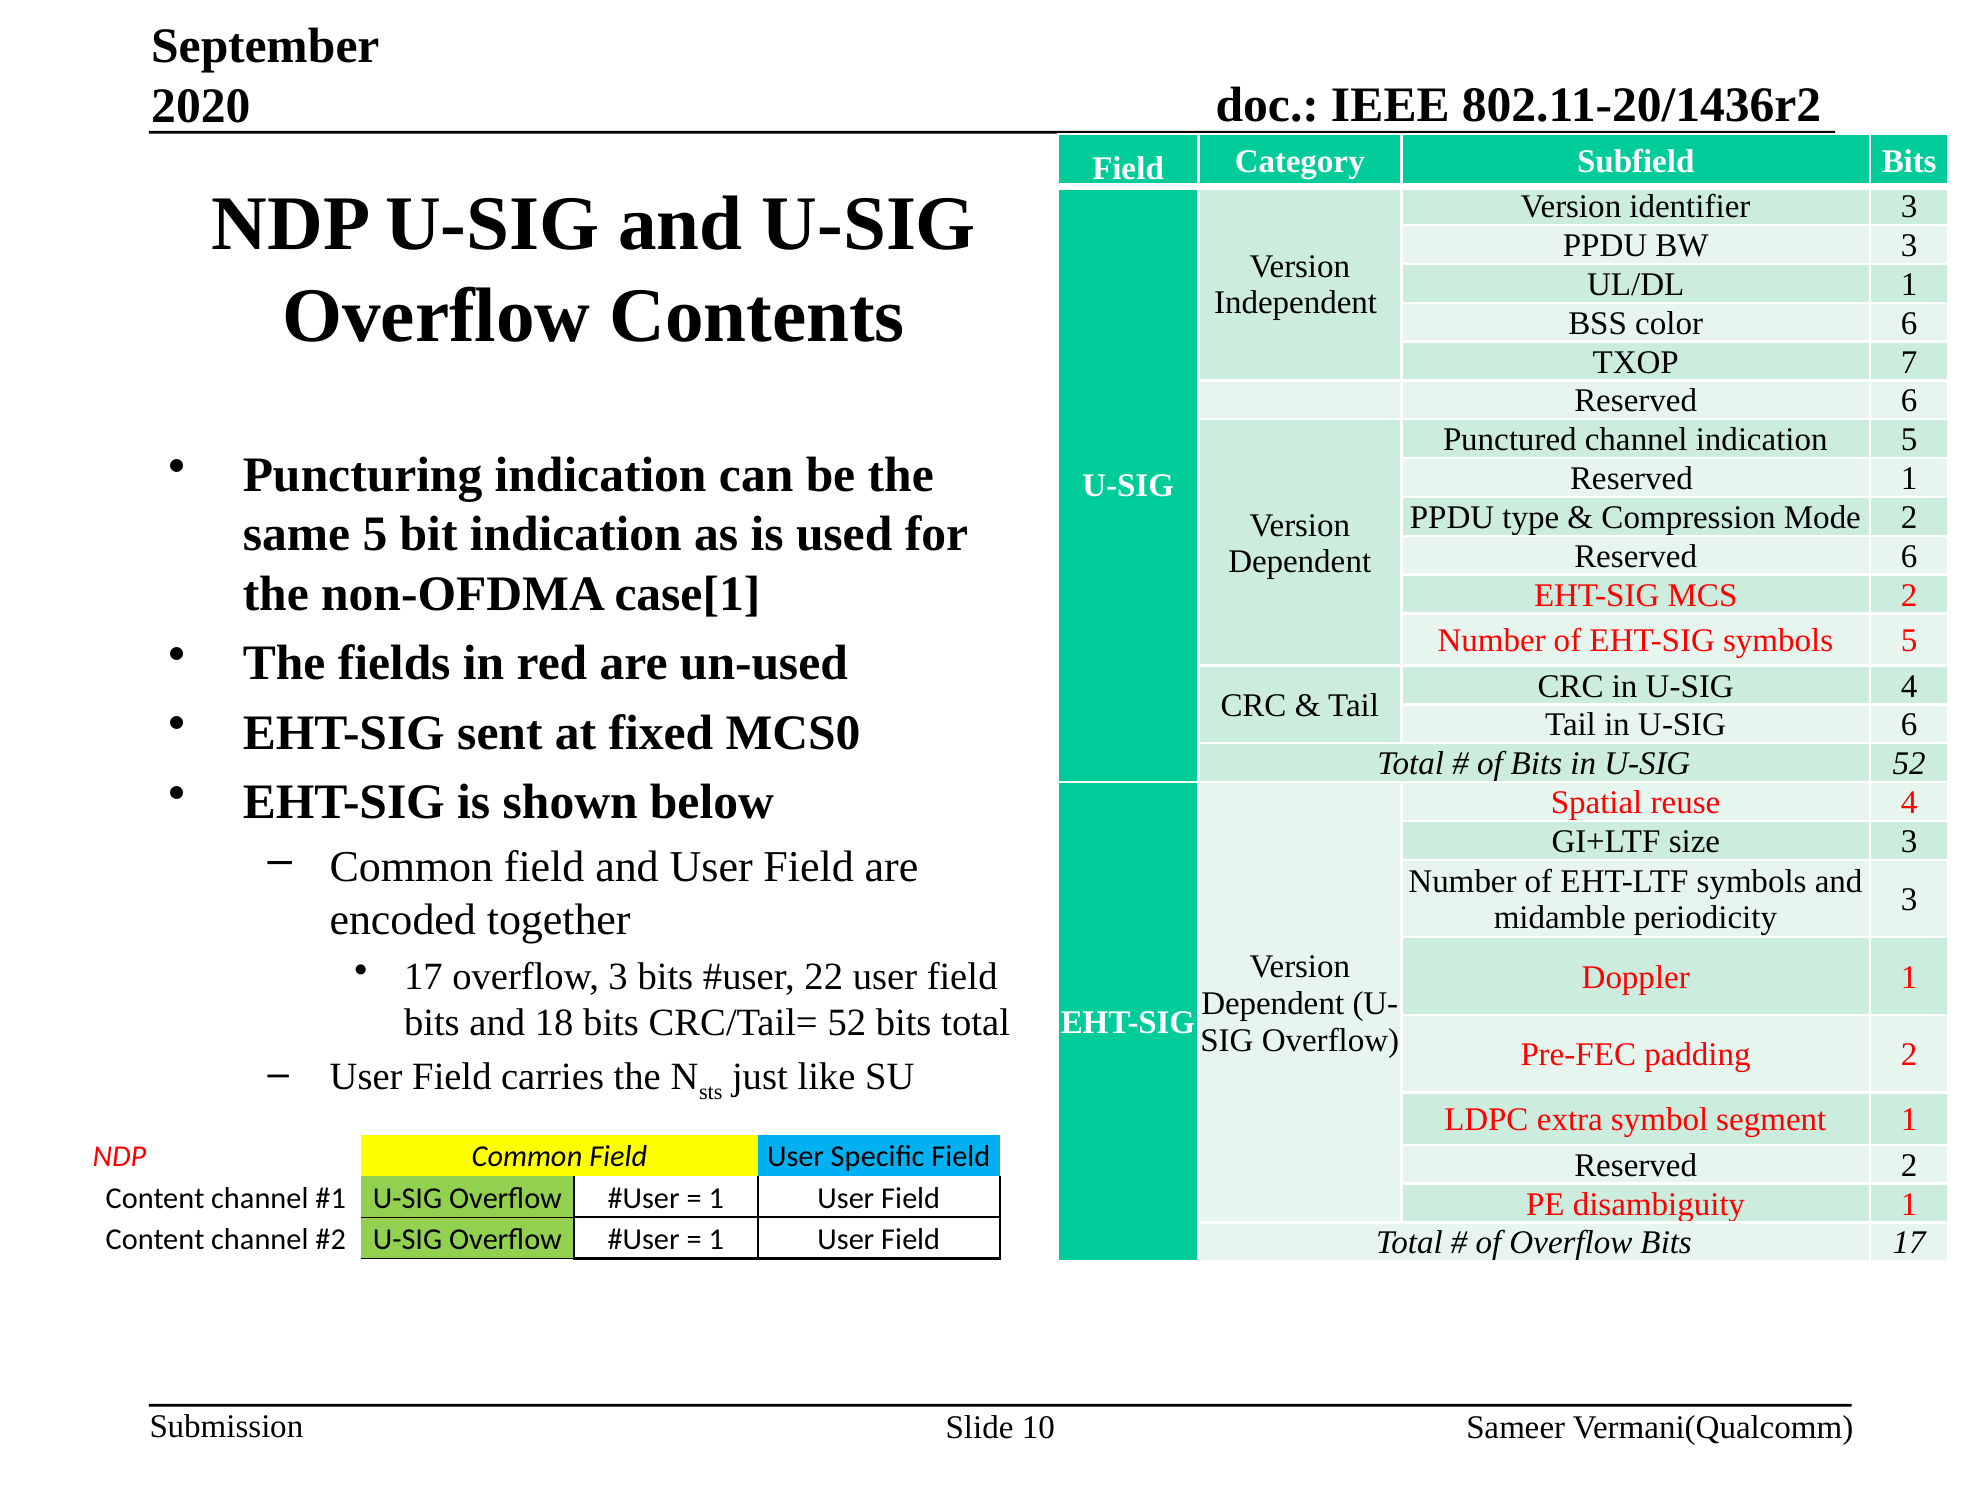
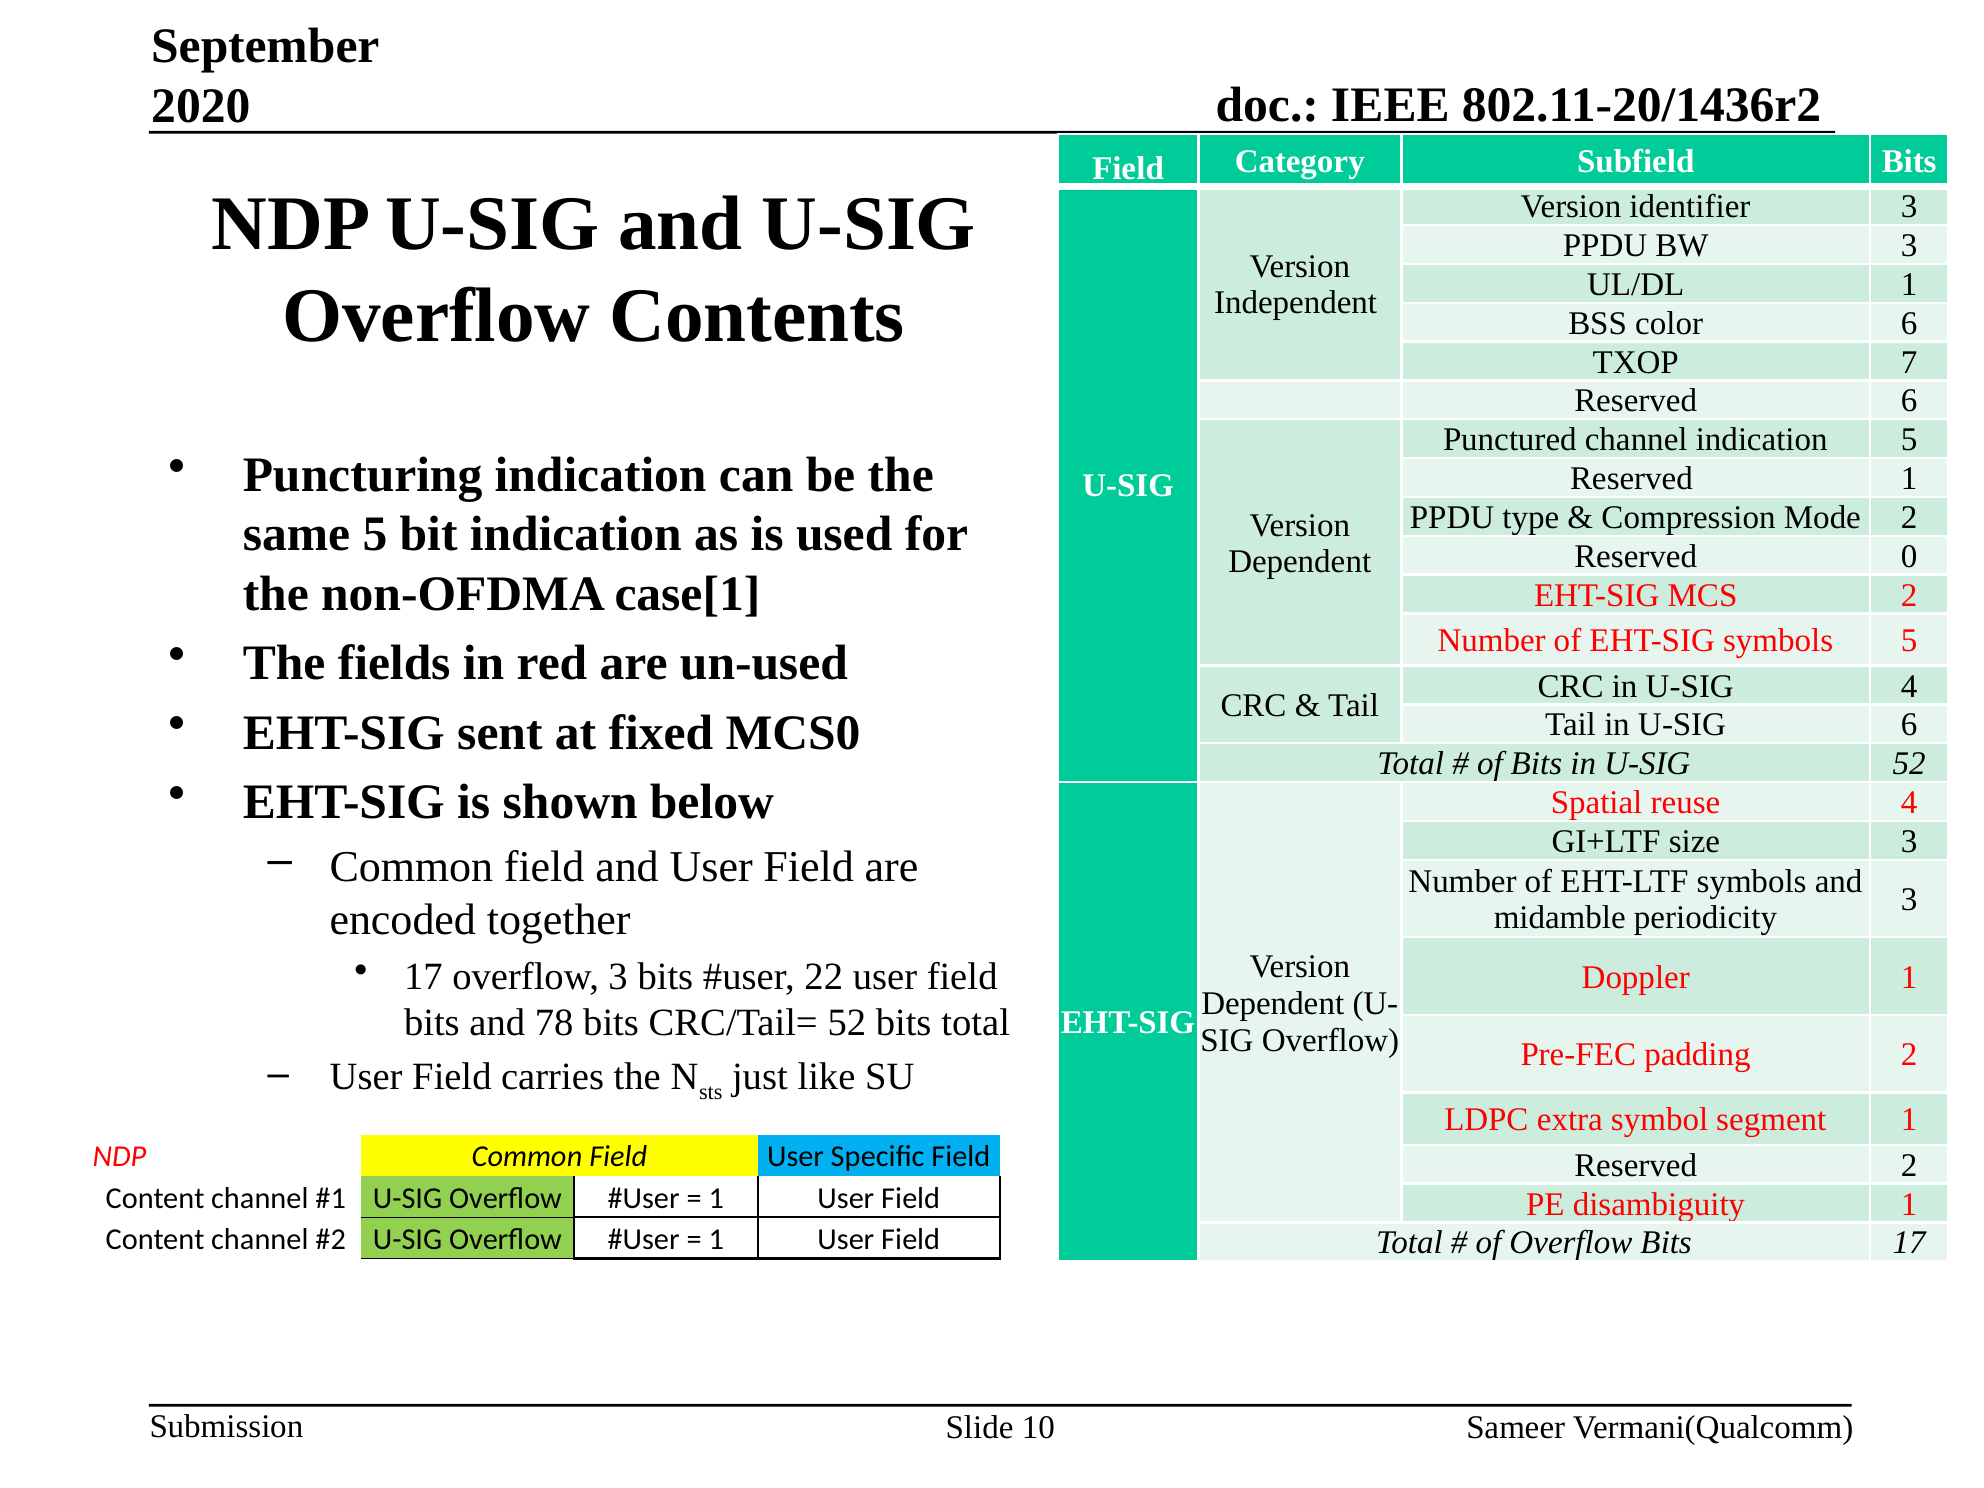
6: 6 -> 0 (1909, 556)
18: 18 -> 78 (554, 1023)
